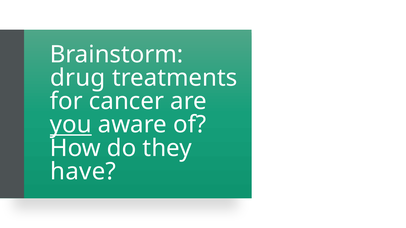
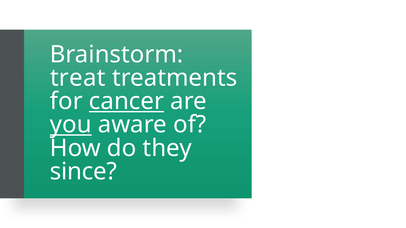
drug: drug -> treat (78, 78)
cancer underline: none -> present (126, 101)
have: have -> since (83, 172)
